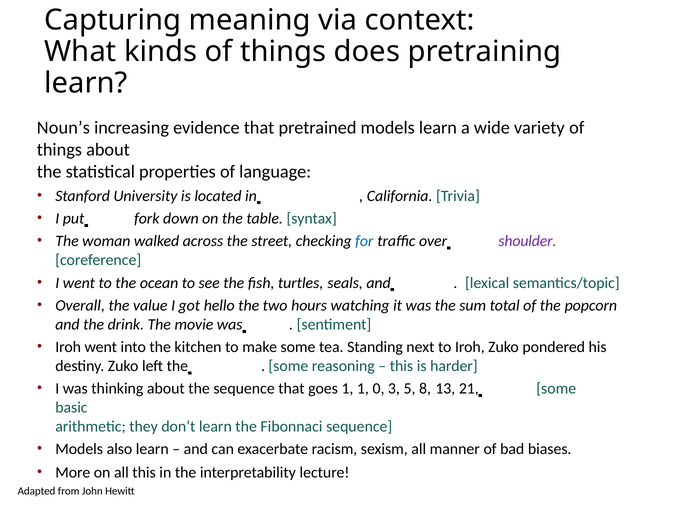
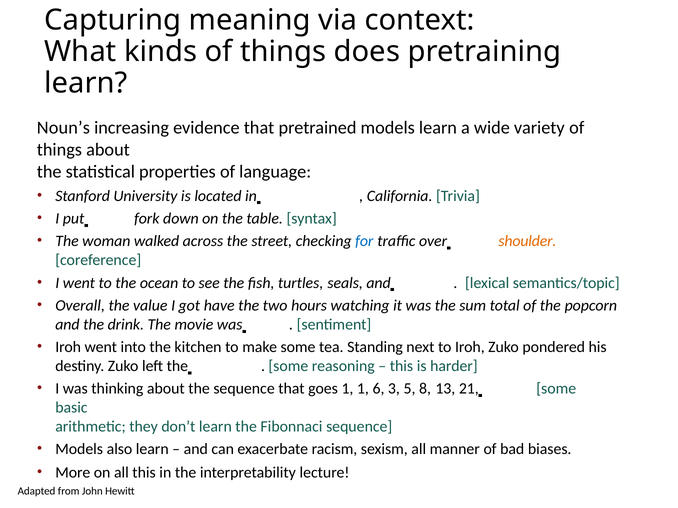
shoulder colour: purple -> orange (527, 241)
hello: hello -> have (219, 306)
0: 0 -> 6 (378, 389)
